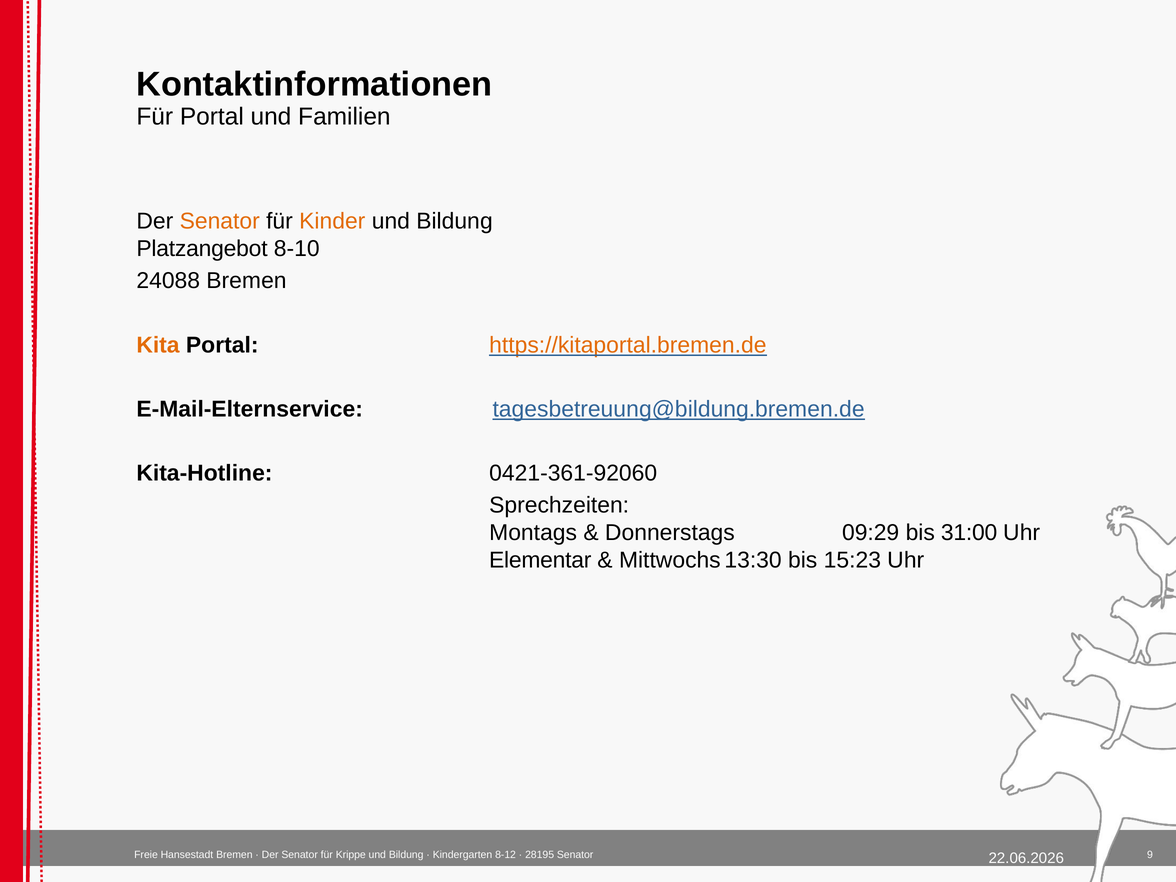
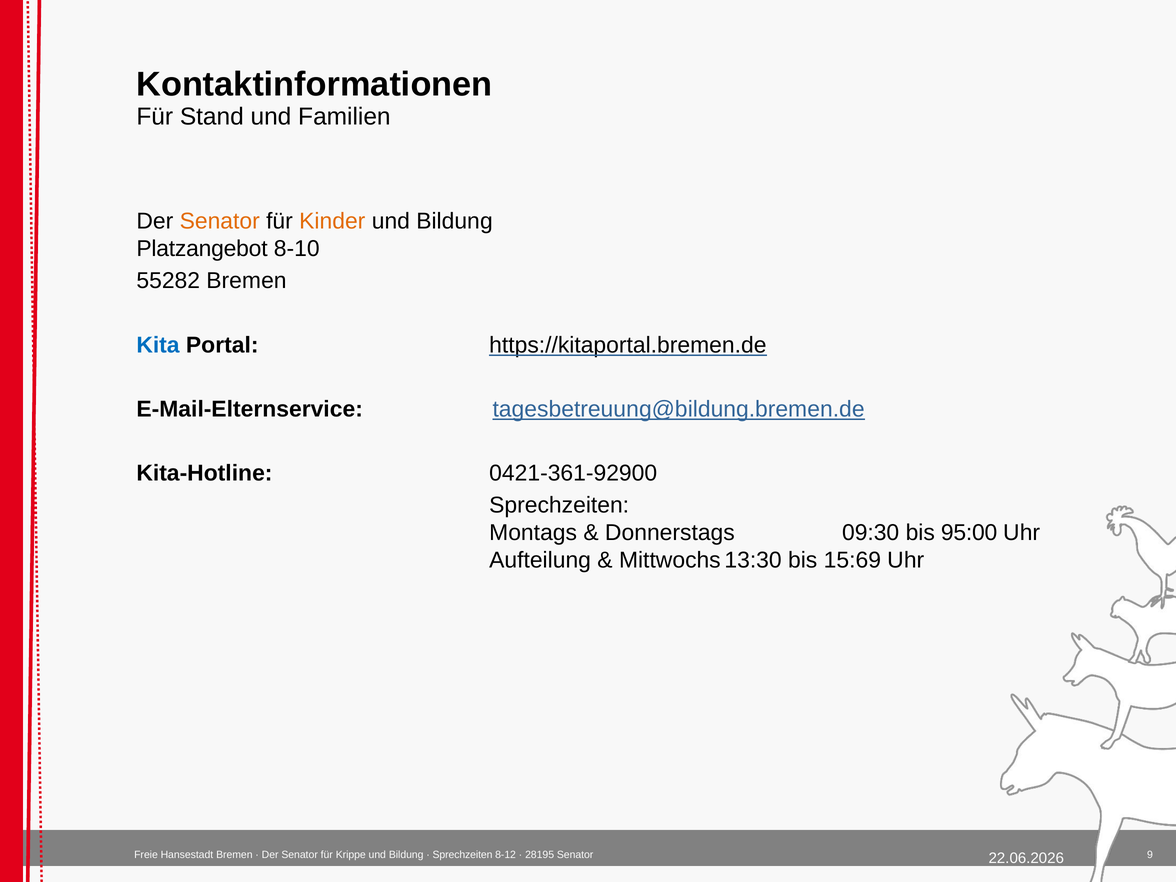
Für Portal: Portal -> Stand (212, 116)
24088: 24088 -> 55282 (168, 281)
Kita colour: orange -> blue (158, 345)
https://kitaportal.bremen.de colour: orange -> black (628, 345)
0421-361-92060: 0421-361-92060 -> 0421-361-92900 (573, 473)
09:29: 09:29 -> 09:30 (871, 533)
31:00: 31:00 -> 95:00 (969, 533)
Elementar: Elementar -> Aufteilung (540, 560)
15:23: 15:23 -> 15:69 (852, 560)
Kindergarten: Kindergarten -> Sprechzeiten (463, 855)
